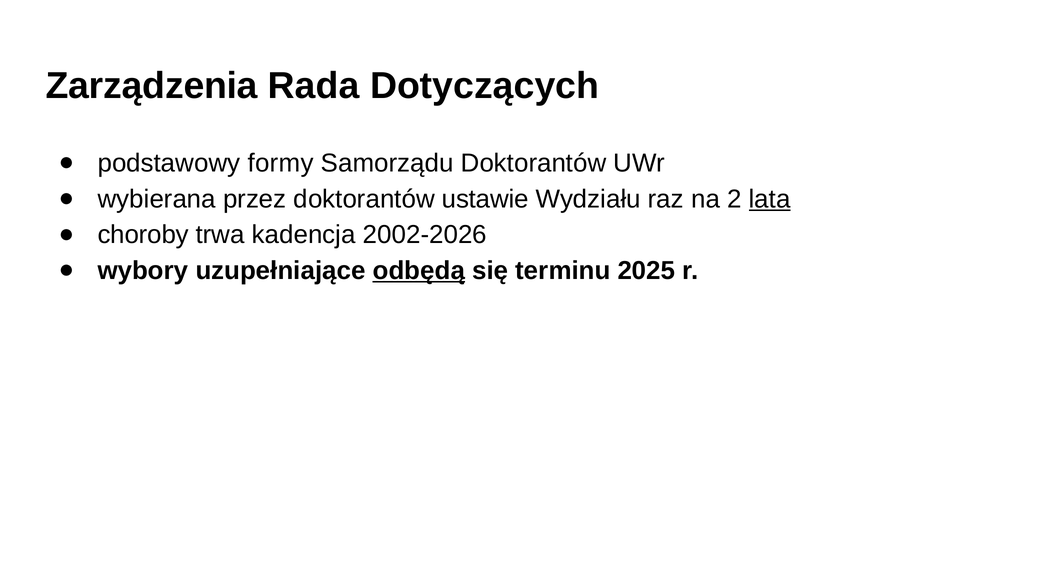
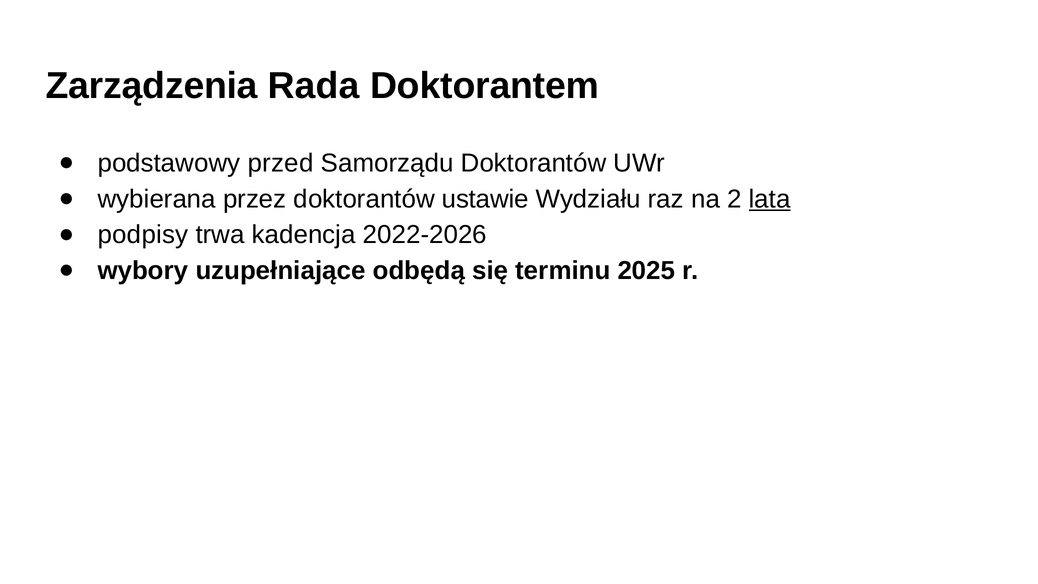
Dotyczących: Dotyczących -> Doktorantem (485, 86)
formy: formy -> przed (281, 163)
choroby: choroby -> podpisy (143, 235)
2002-2026: 2002-2026 -> 2022-2026 (425, 235)
odbędą underline: present -> none (419, 271)
